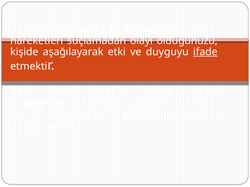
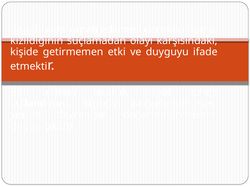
hareketleri: hareketleri -> kızıldığının (37, 41)
olduğunuzu: olduğunuzu -> karşısındaki (187, 41)
aşağılayarak: aşağılayarak -> getirmemen (73, 52)
ifade underline: present -> none (205, 52)
